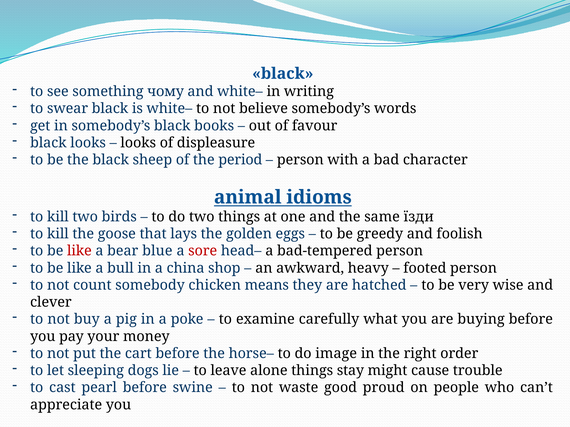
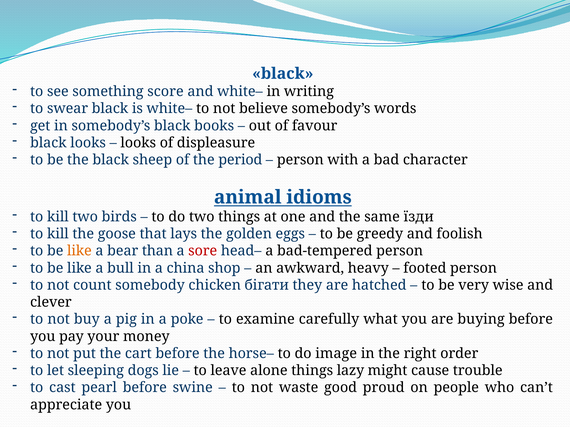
чому: чому -> score (165, 92)
like colour: red -> orange (79, 251)
blue: blue -> than (157, 251)
means: means -> бігати (267, 285)
stay: stay -> lazy (350, 371)
